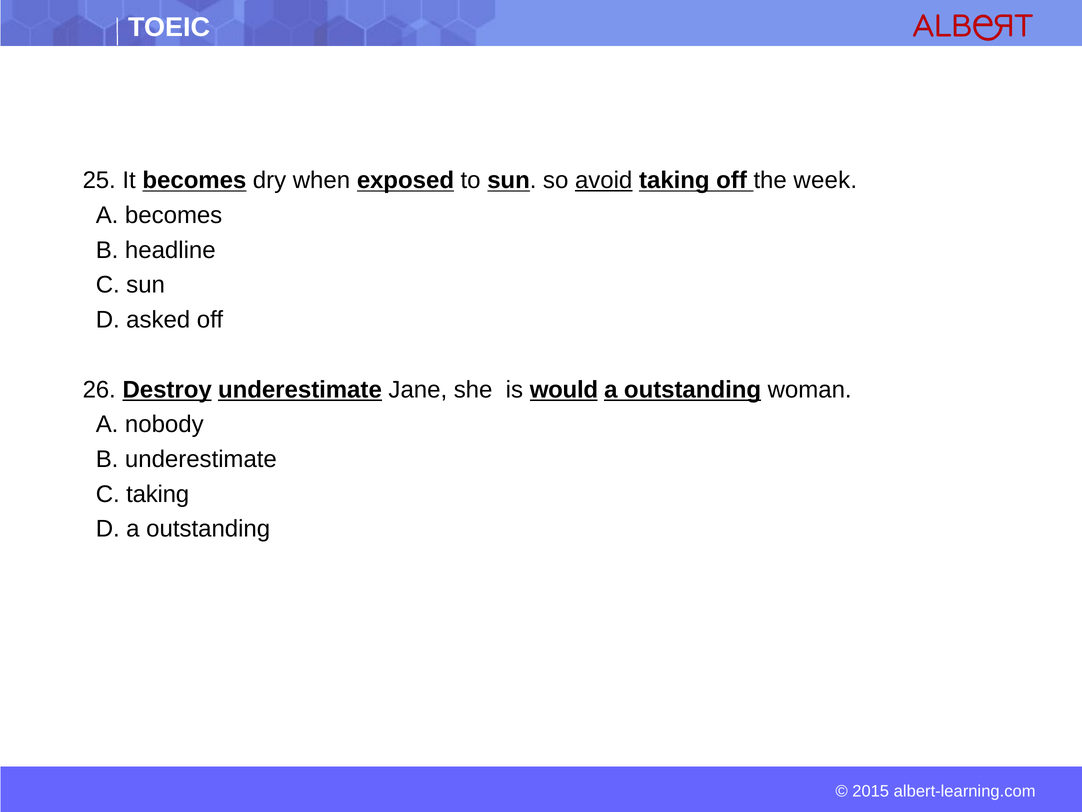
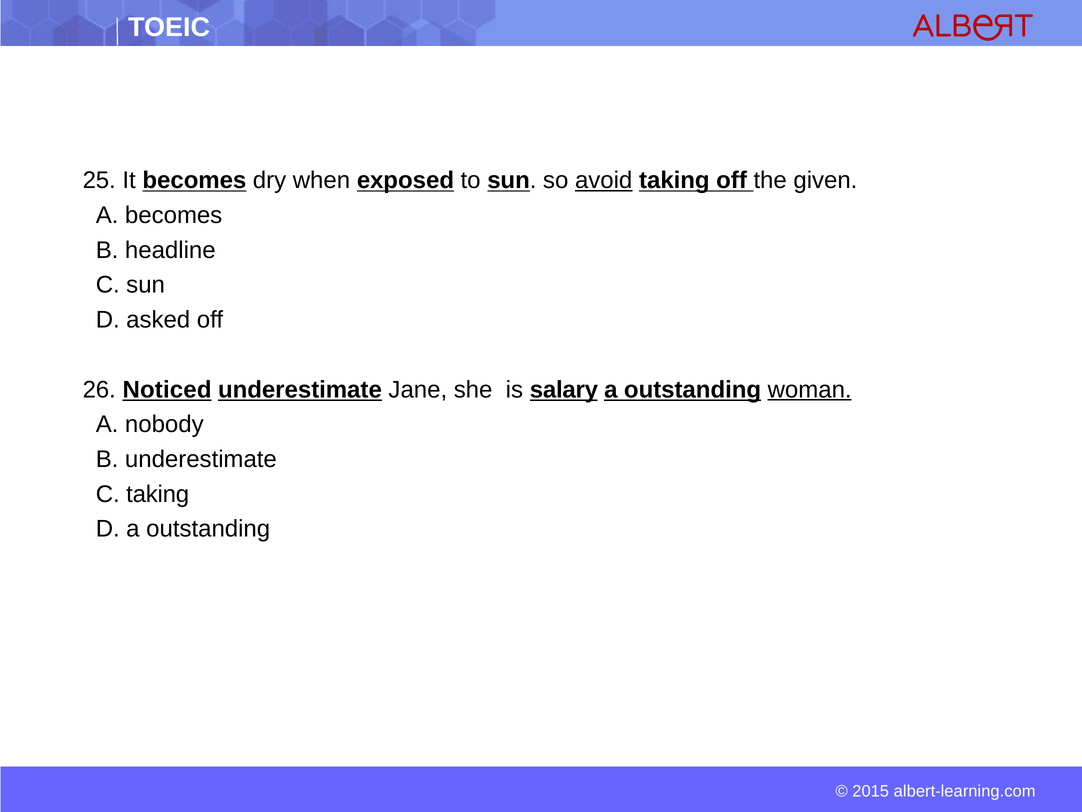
week: week -> given (825, 180)
Destroy: Destroy -> Noticed (167, 389)
would: would -> salary (564, 389)
woman underline: none -> present (810, 389)
